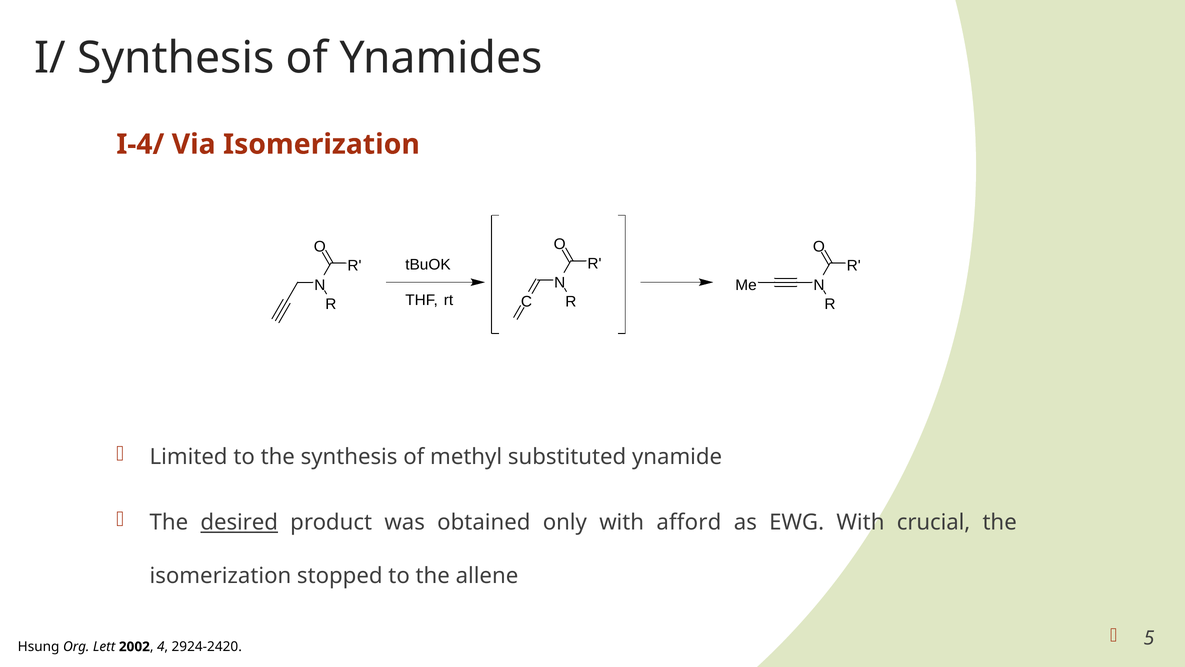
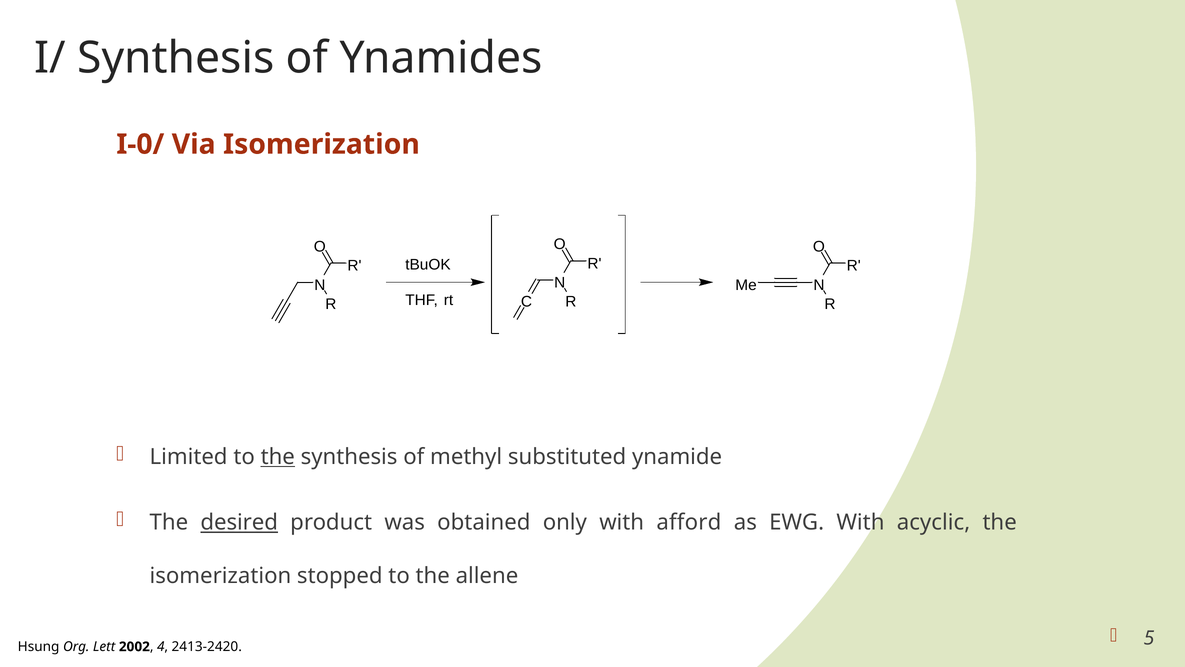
I-4/: I-4/ -> I-0/ (140, 144)
the underline: none -> present (278, 457)
crucial: crucial -> acyclic (934, 522)
2924-2420: 2924-2420 -> 2413-2420 (207, 646)
